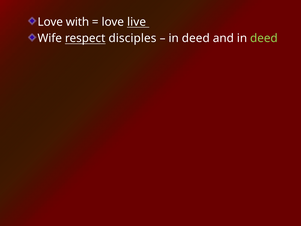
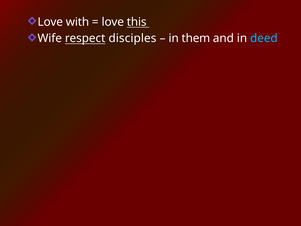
live: live -> this (137, 22)
deed: deed -> them (196, 38)
deed colour: light green -> light blue (264, 38)
